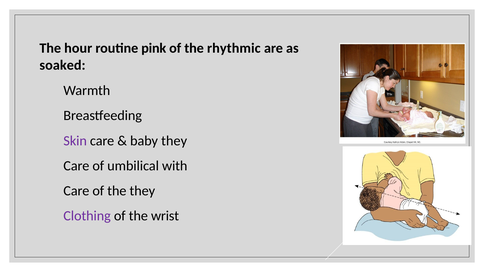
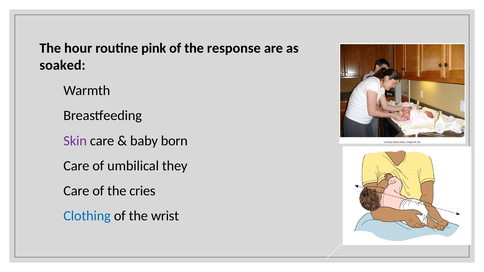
rhythmic: rhythmic -> response (234, 48)
baby they: they -> born (174, 141)
with: with -> they (175, 166)
the they: they -> cries (142, 191)
Clothing colour: purple -> blue (87, 216)
